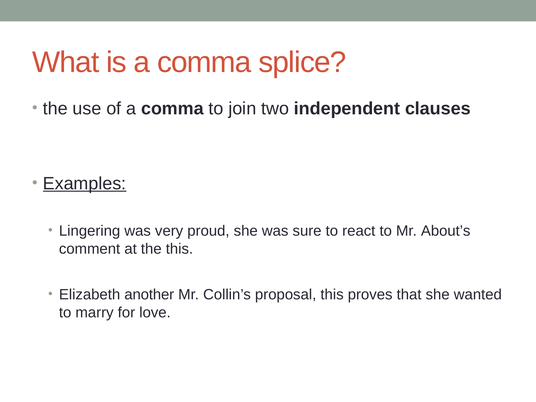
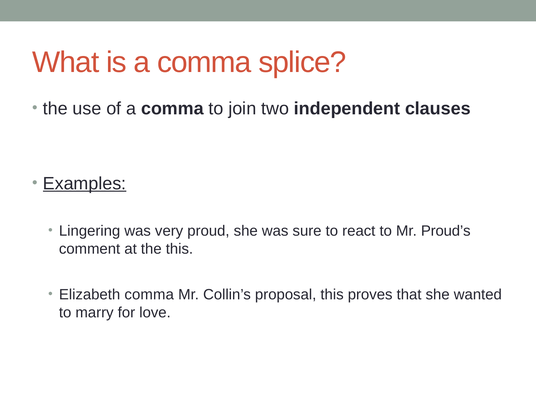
About’s: About’s -> Proud’s (446, 231)
Elizabeth another: another -> comma (149, 295)
